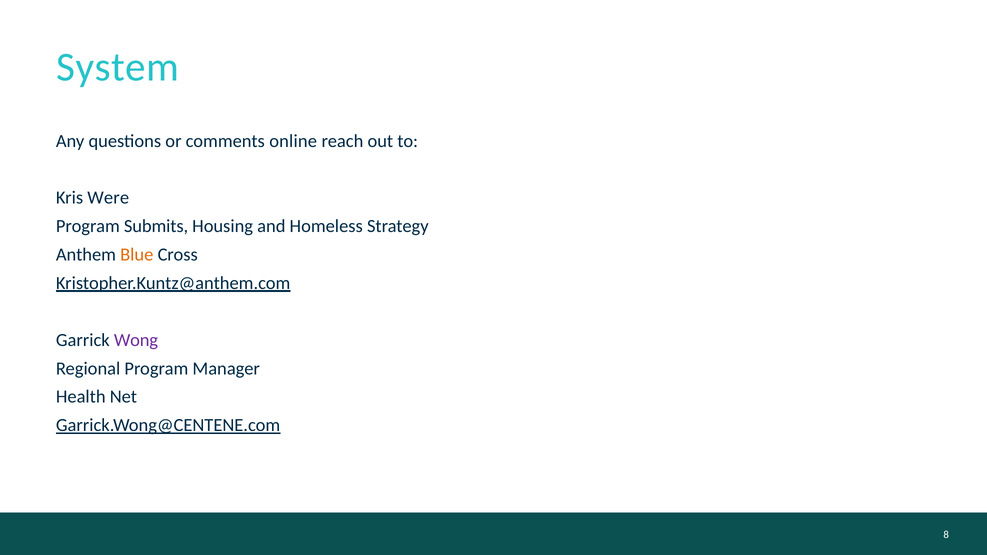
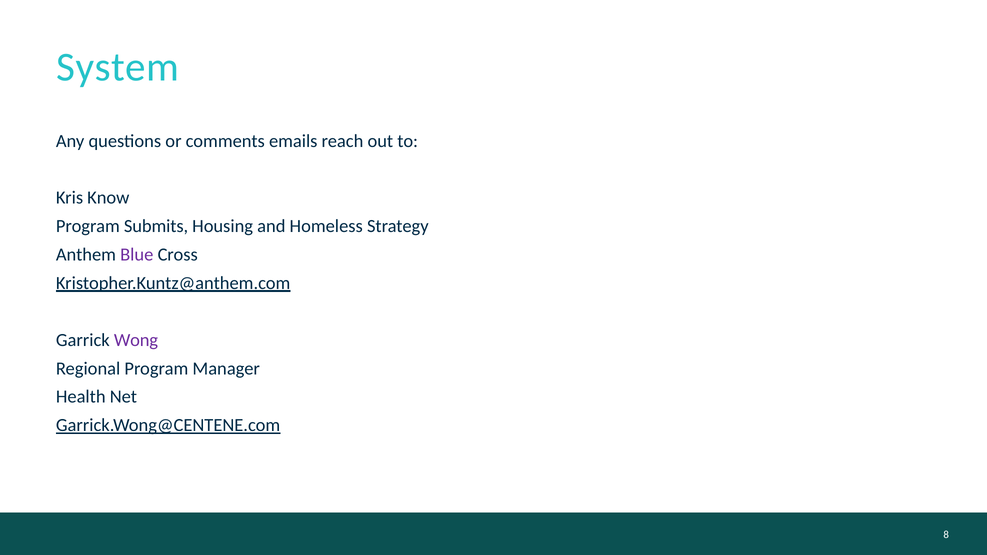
online: online -> emails (293, 141)
Were: Were -> Know (108, 198)
Blue colour: orange -> purple (137, 255)
